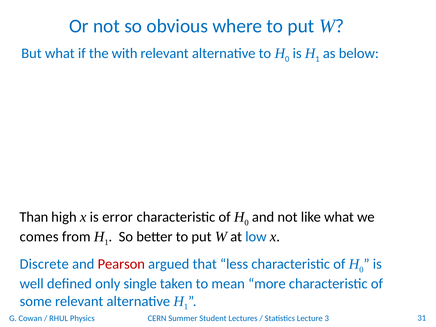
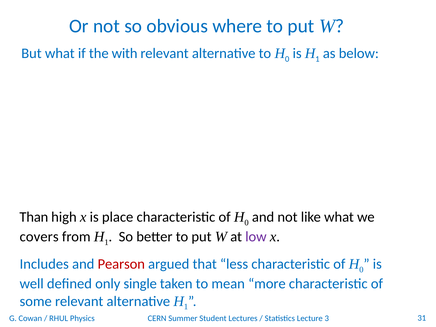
error: error -> place (118, 217)
comes: comes -> covers (39, 237)
low colour: blue -> purple (256, 237)
Discrete: Discrete -> Includes (44, 264)
